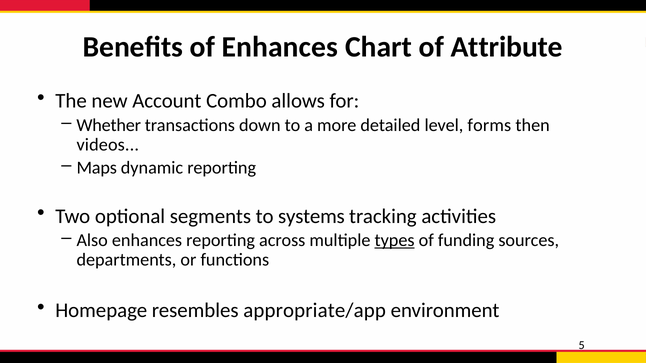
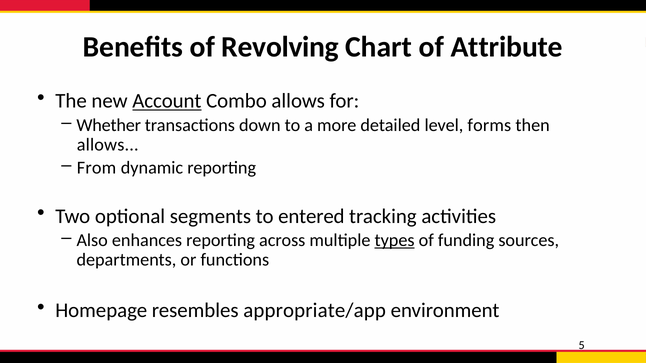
of Enhances: Enhances -> Revolving (280, 47)
Account underline: none -> present (167, 101)
videos: videos -> allows (108, 145)
Maps: Maps -> From (97, 168)
systems: systems -> entered (311, 216)
